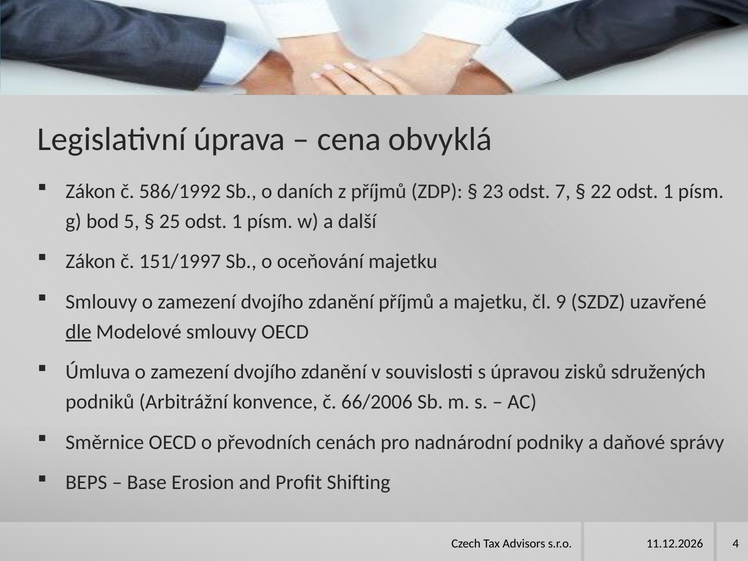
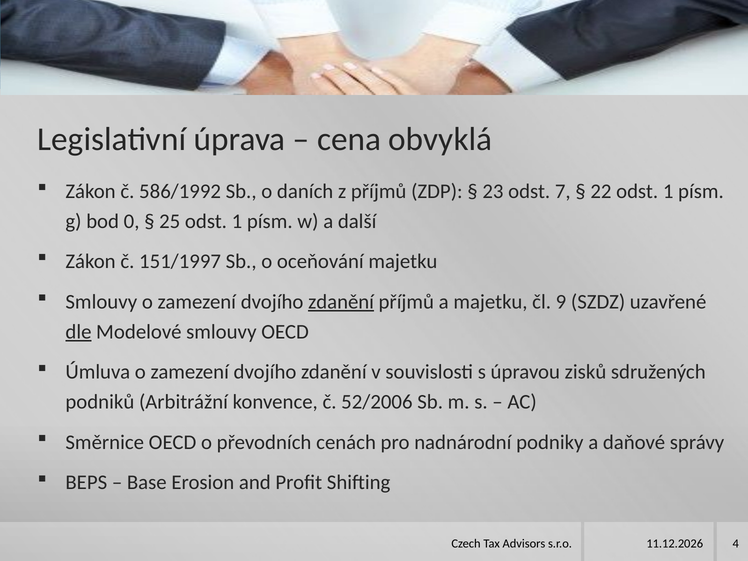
5: 5 -> 0 (132, 221)
zdanění underline: none -> present (341, 302)
66/2006: 66/2006 -> 52/2006 (377, 402)
